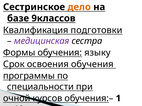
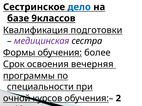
дело colour: orange -> blue (79, 7)
языку: языку -> более (97, 53)
освоения обучения: обучения -> вечерняя (92, 65)
1: 1 -> 2 (118, 99)
